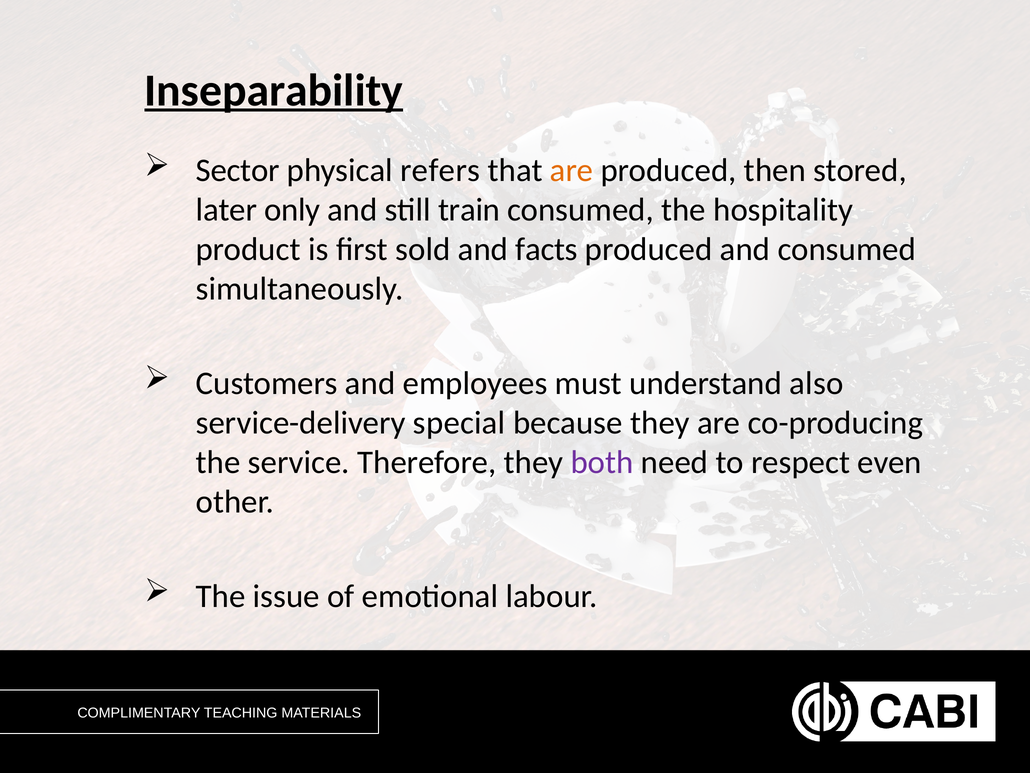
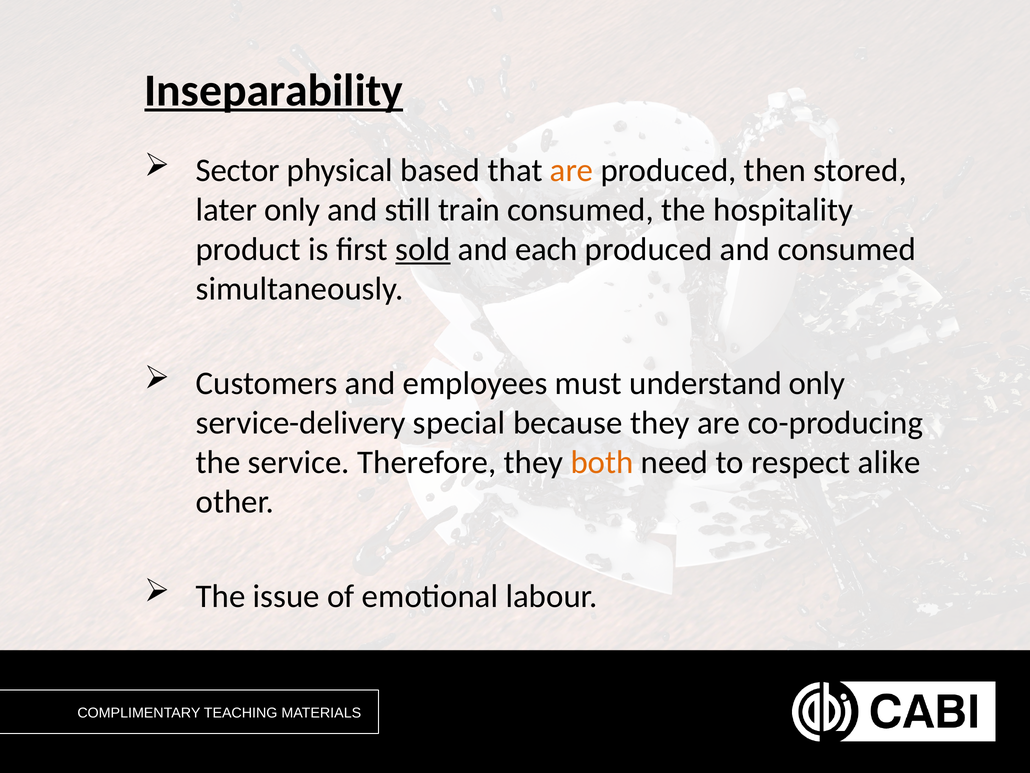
refers: refers -> based (440, 170)
sold underline: none -> present (423, 249)
facts: facts -> each (547, 249)
understand also: also -> only (817, 383)
both colour: purple -> orange (602, 462)
even: even -> alike (889, 462)
